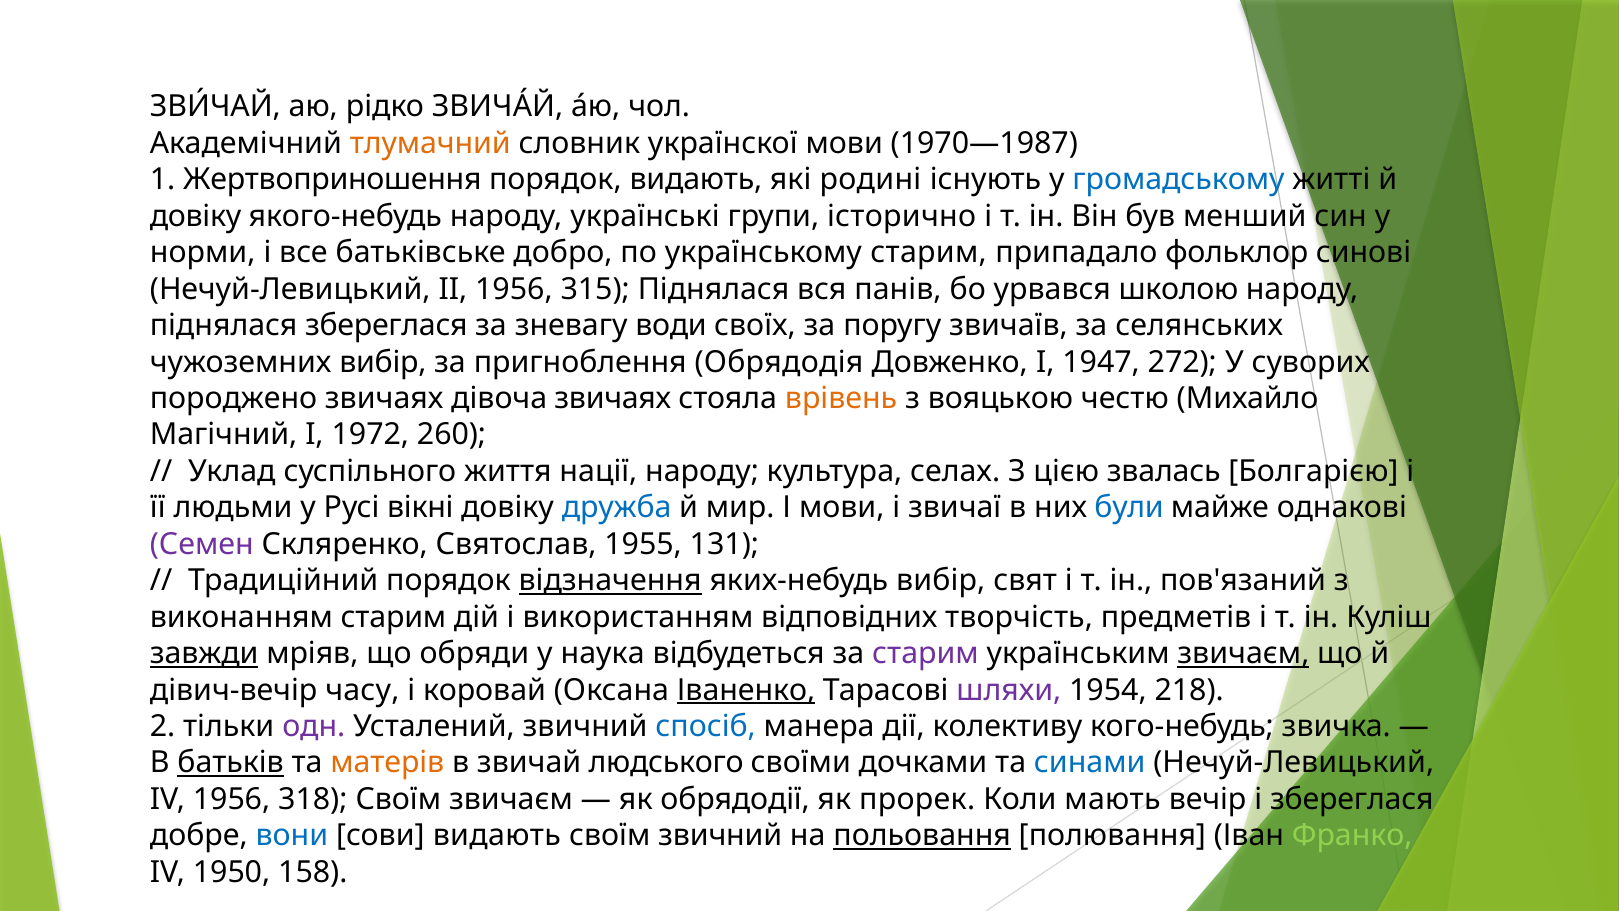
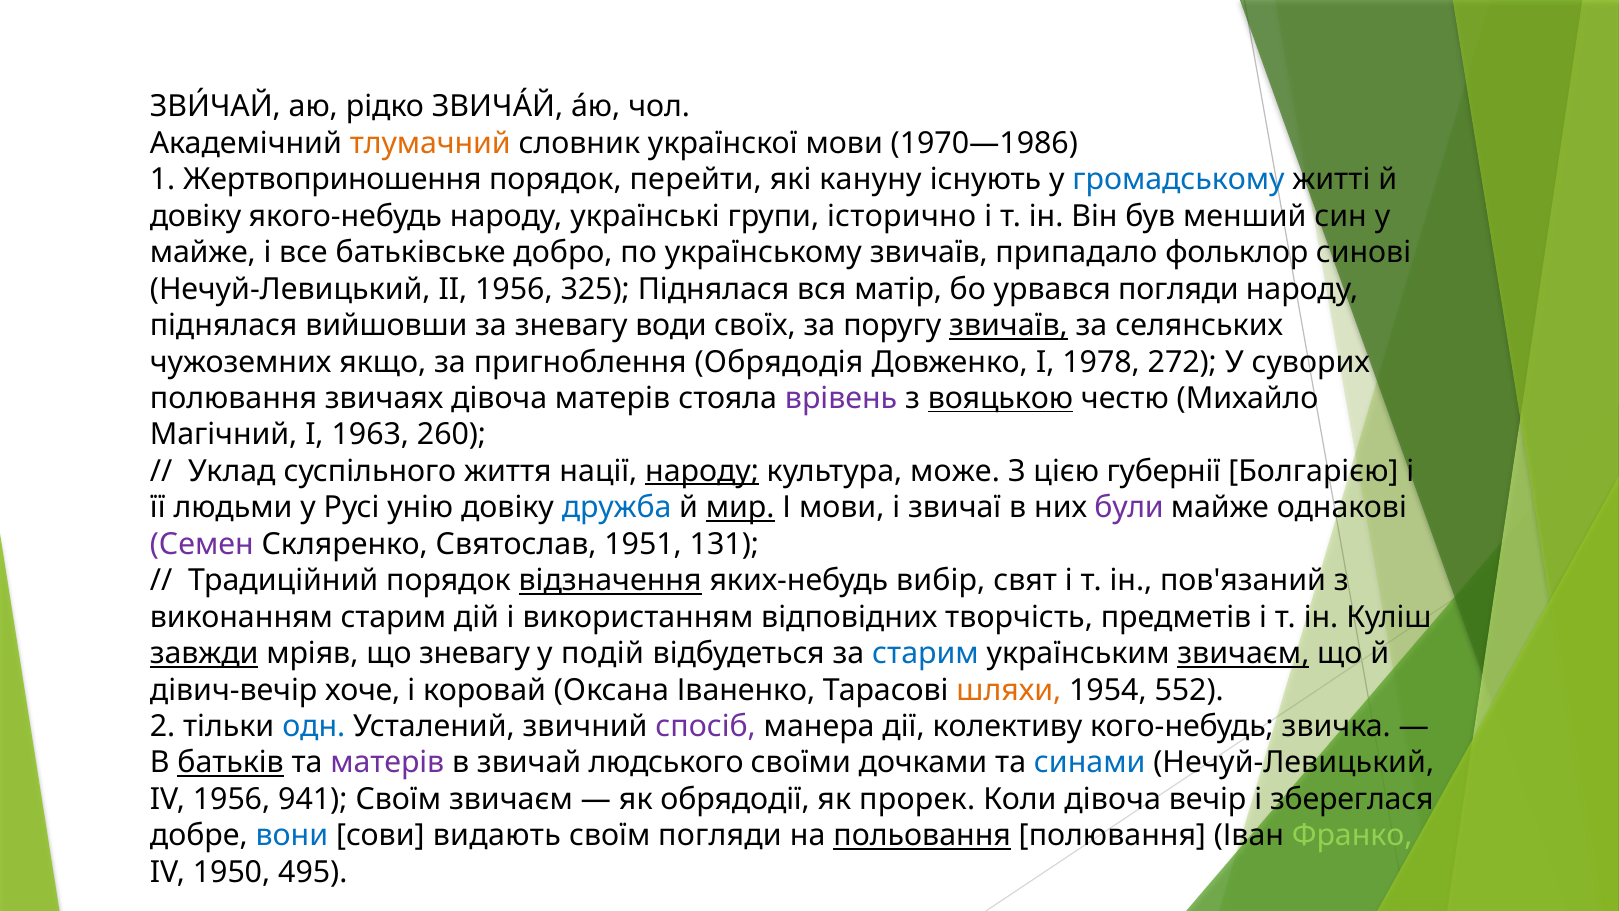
1970—1987: 1970—1987 -> 1970—1986 (984, 143)
порядок видають: видають -> перейти (696, 180)
родині: родині -> кануну (870, 180)
норми: норми -> майже (203, 253)
українському старим: старим -> звичаїв (929, 253)
315: 315 -> 325 (595, 289)
панів: панів -> матір (898, 289)
урвався школою: школою -> погляди (1178, 289)
піднялася збереглася: збереглася -> вийшовши (386, 325)
звичаїв underline: none -> present (1009, 325)
чужоземних вибір: вибір -> якщо (383, 362)
1947: 1947 -> 1978 (1101, 362)
породжено: породжено -> полювання (233, 398)
дівоча звичаях: звичаях -> матерів (613, 398)
врівень colour: orange -> purple (841, 398)
вояцькою underline: none -> present (1000, 398)
1972: 1972 -> 1963 (370, 435)
народу underline: none -> present (702, 471)
селах: селах -> може (955, 471)
звалась: звалась -> губернії (1164, 471)
вікні: вікні -> унію (420, 508)
мир underline: none -> present (740, 508)
були colour: blue -> purple (1129, 508)
1955: 1955 -> 1951 (643, 544)
що обряди: обряди -> зневагу (475, 653)
наука: наука -> подій (603, 653)
старим colour: purple -> blue (925, 653)
часу: часу -> хоче (363, 690)
Іваненко underline: present -> none (746, 690)
шляхи colour: purple -> orange (1009, 690)
218: 218 -> 552 (1189, 690)
одн colour: purple -> blue (314, 726)
спосіб colour: blue -> purple (706, 726)
матерів colour: orange -> purple (387, 763)
318: 318 -> 941 (313, 799)
Коли мають: мають -> дівоча (1113, 799)
своїм звичний: звичний -> погляди (720, 835)
158: 158 -> 495 (313, 872)
